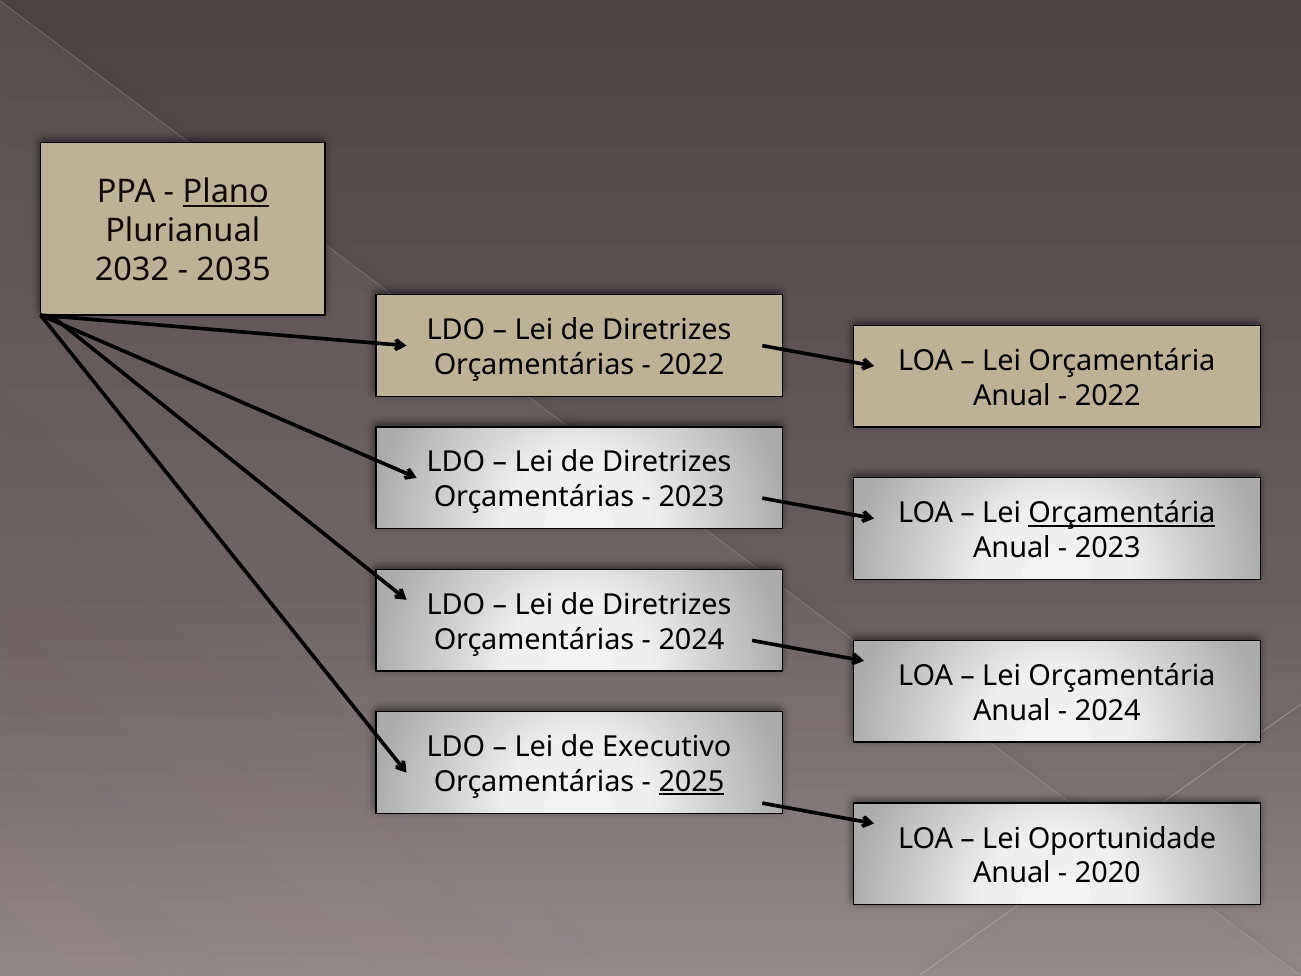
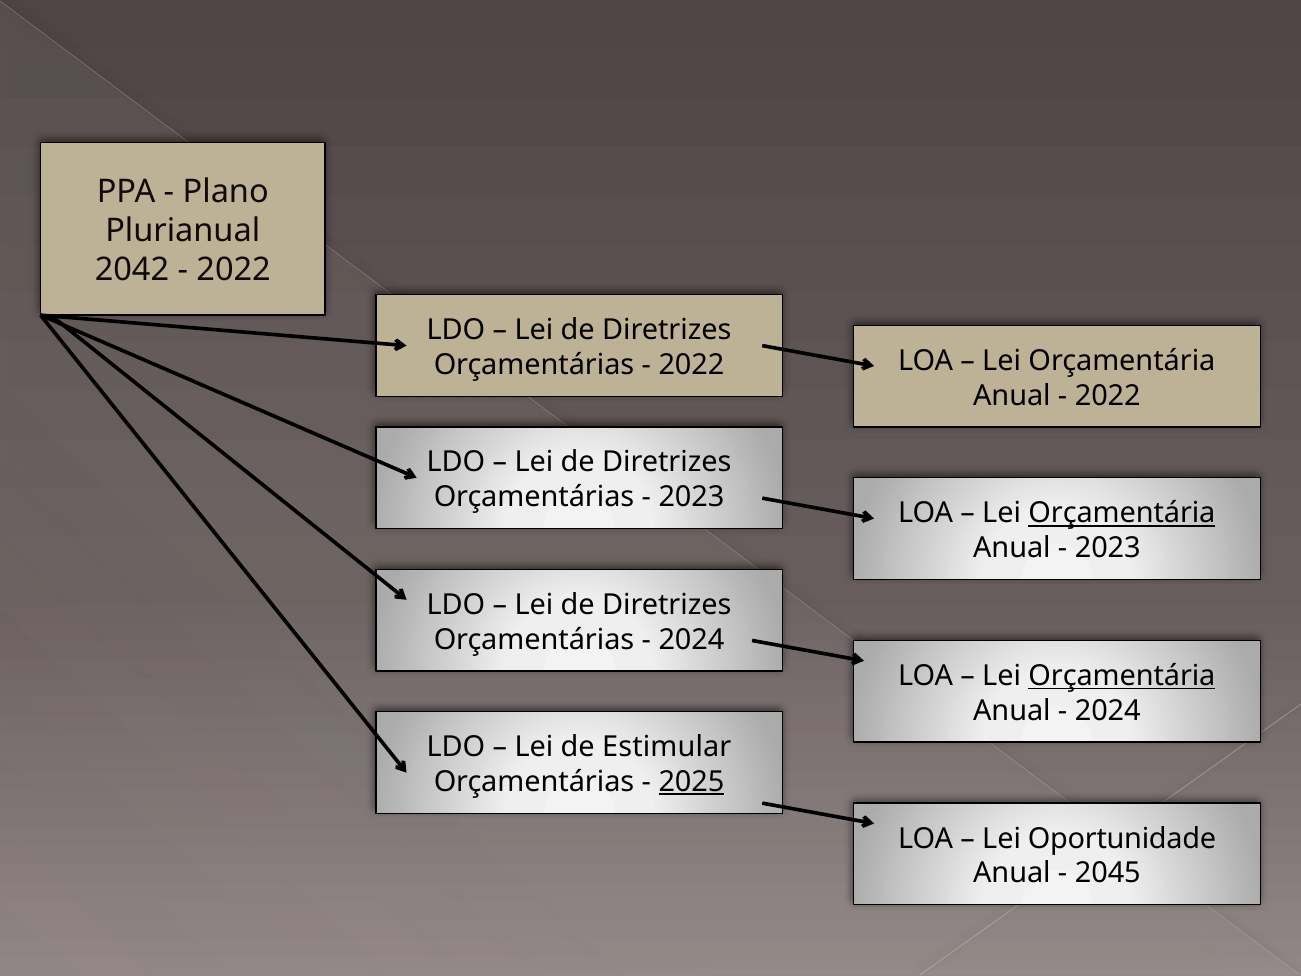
Plano underline: present -> none (226, 192)
2032: 2032 -> 2042 (132, 270)
2035: 2035 -> 2022 (234, 270)
Orçamentária underline: none -> present (1122, 676)
Executivo: Executivo -> Estimular (667, 747)
2020: 2020 -> 2045 (1108, 873)
